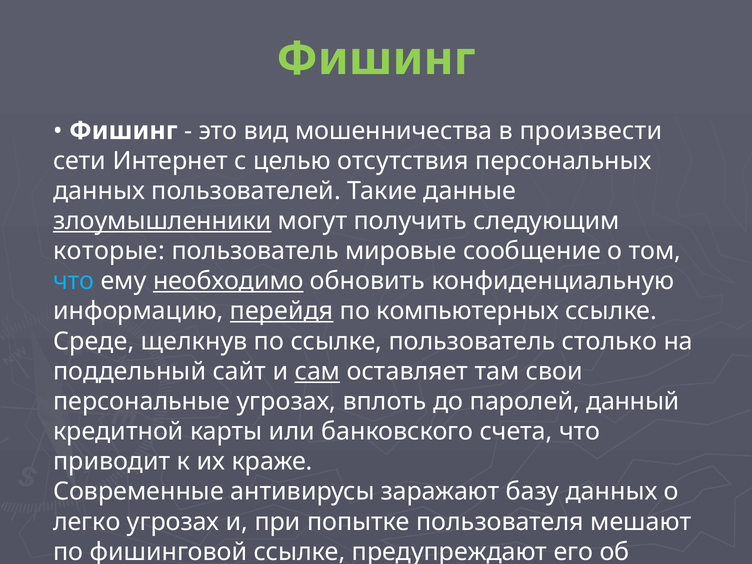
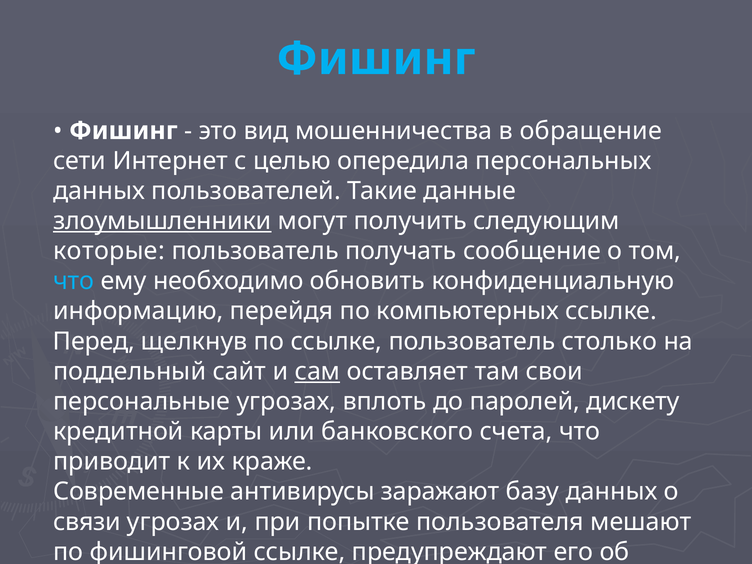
Фишинг colour: light green -> light blue (376, 59)
произвести: произвести -> обращение (591, 131)
отсутствия: отсутствия -> опередила (403, 161)
мировые: мировые -> получать (401, 251)
необходимо underline: present -> none (228, 281)
перейдя underline: present -> none (282, 311)
Среде: Среде -> Перед (94, 341)
данный: данный -> дискету (633, 401)
легко: легко -> связи (87, 522)
